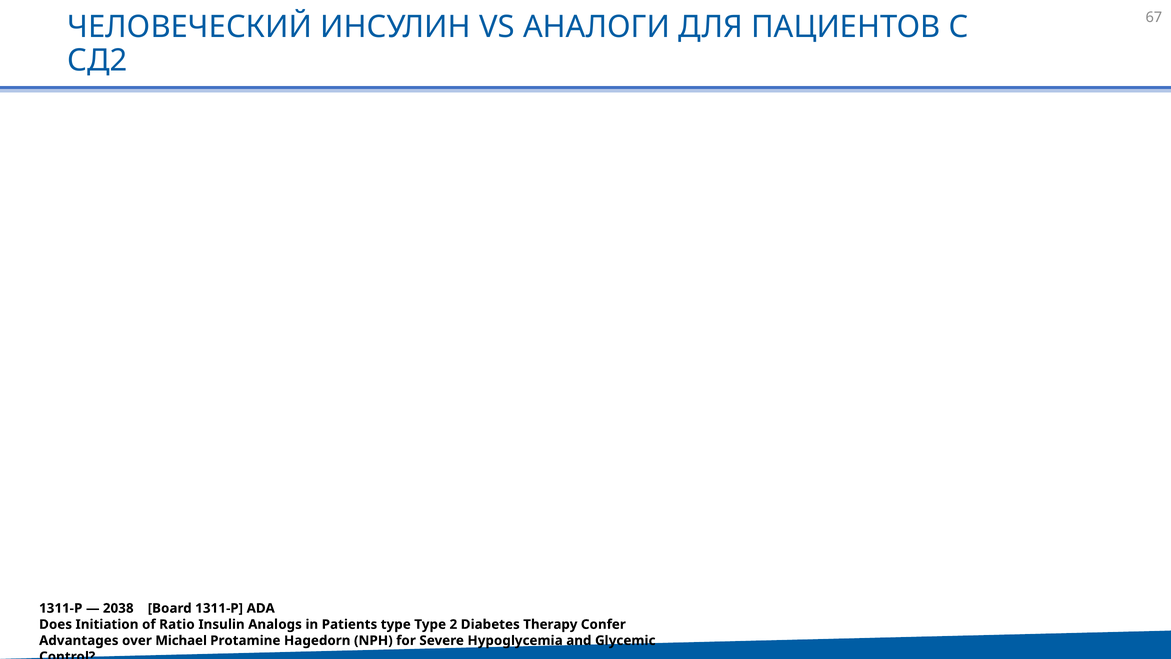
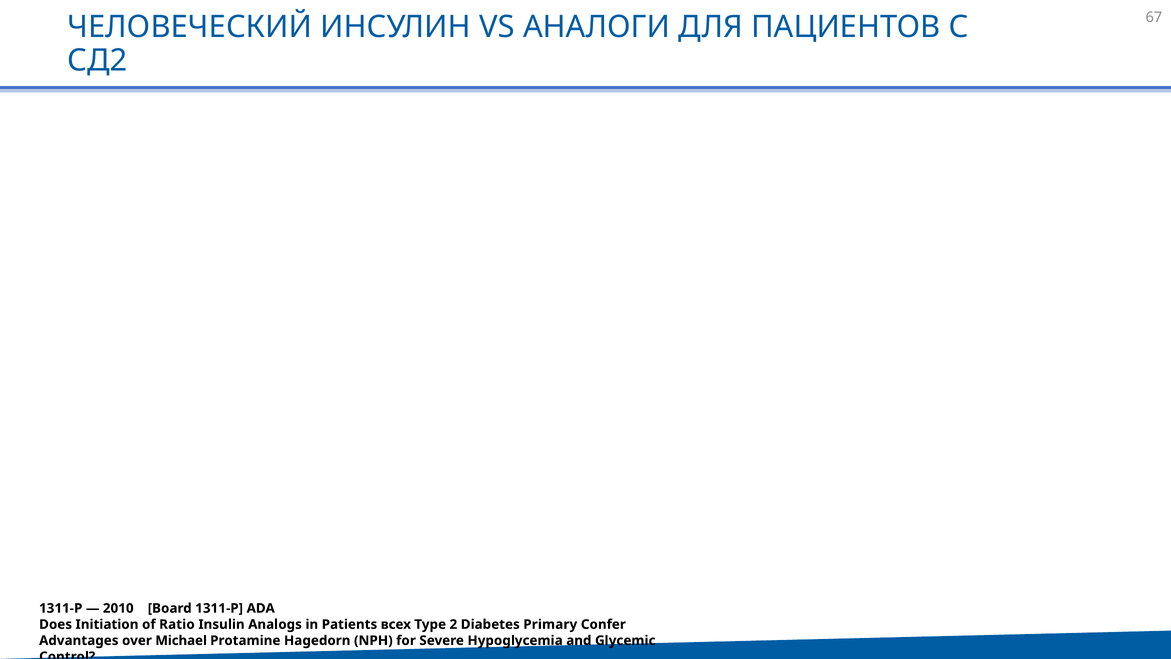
2038: 2038 -> 2010 (118, 608)
Patients type: type -> всех (396, 624)
Therapy: Therapy -> Primary (550, 624)
